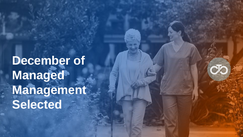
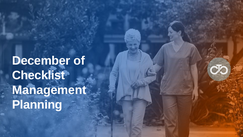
Managed: Managed -> Checklist (39, 75)
Selected: Selected -> Planning (37, 104)
